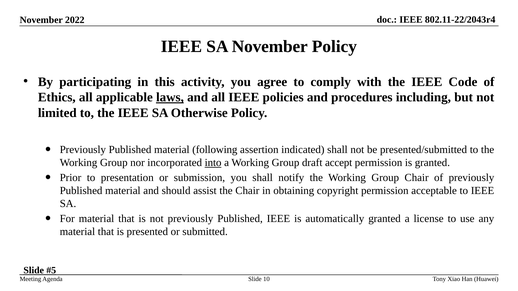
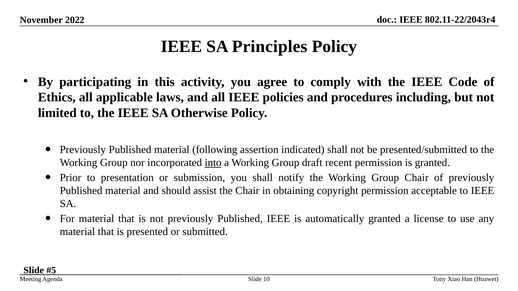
SA November: November -> Principles (270, 47)
laws underline: present -> none (170, 97)
accept: accept -> recent (339, 163)
